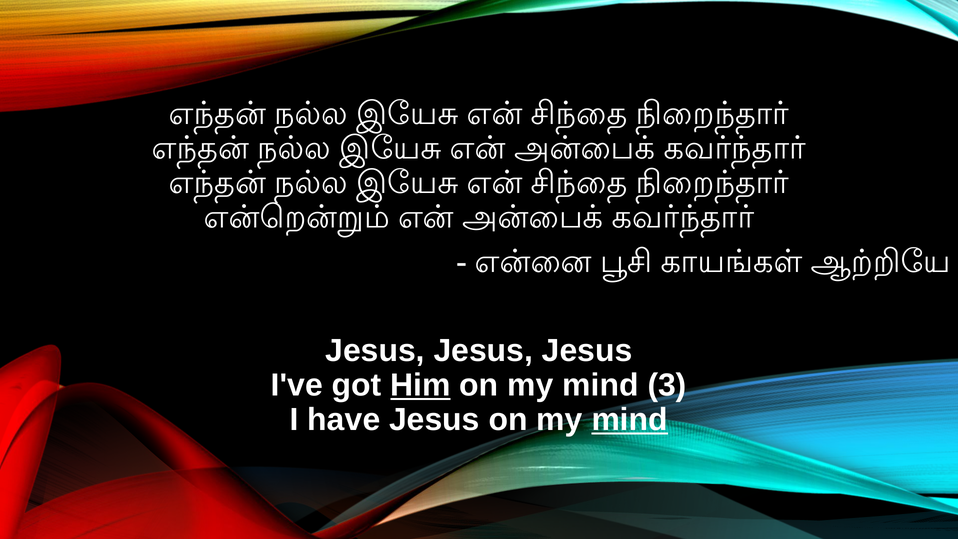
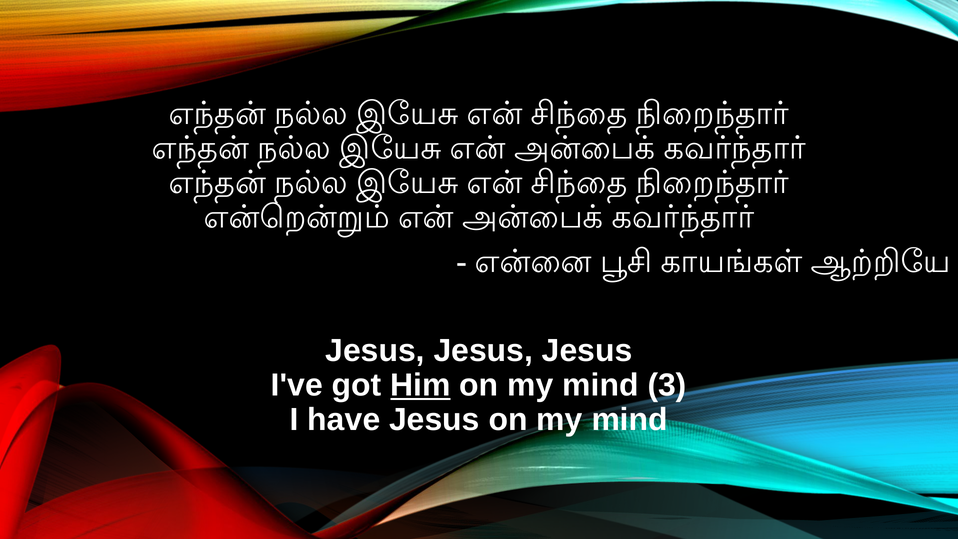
mind underline: present -> none (630, 420)
